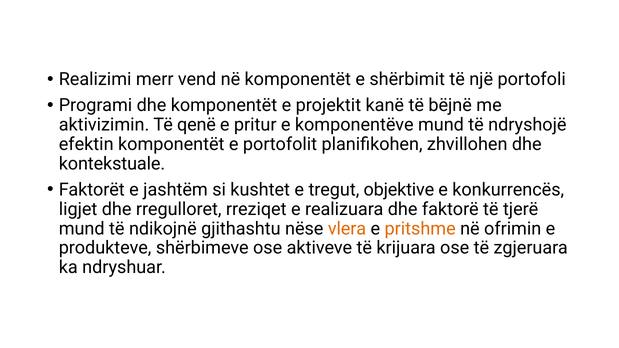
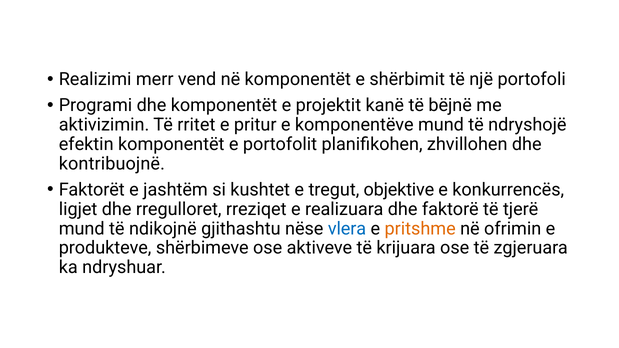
qenë: qenë -> rritet (196, 125)
kontekstuale: kontekstuale -> kontribuojnë (112, 164)
vlera colour: orange -> blue (347, 229)
